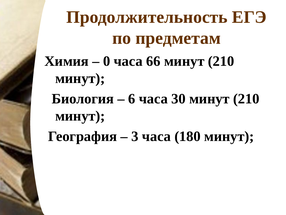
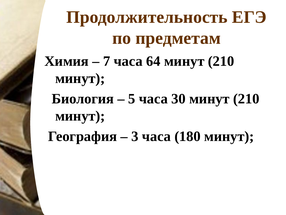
0: 0 -> 7 (107, 61)
66: 66 -> 64 (153, 61)
6: 6 -> 5 (132, 99)
